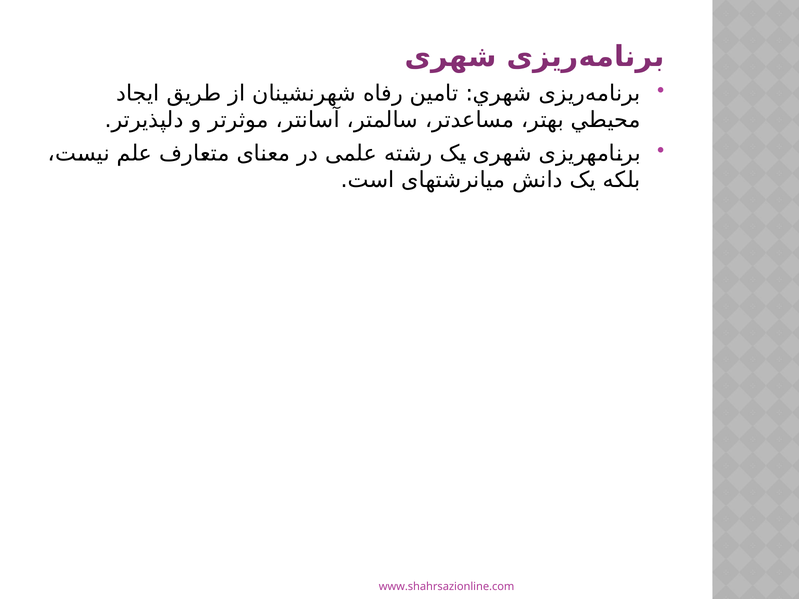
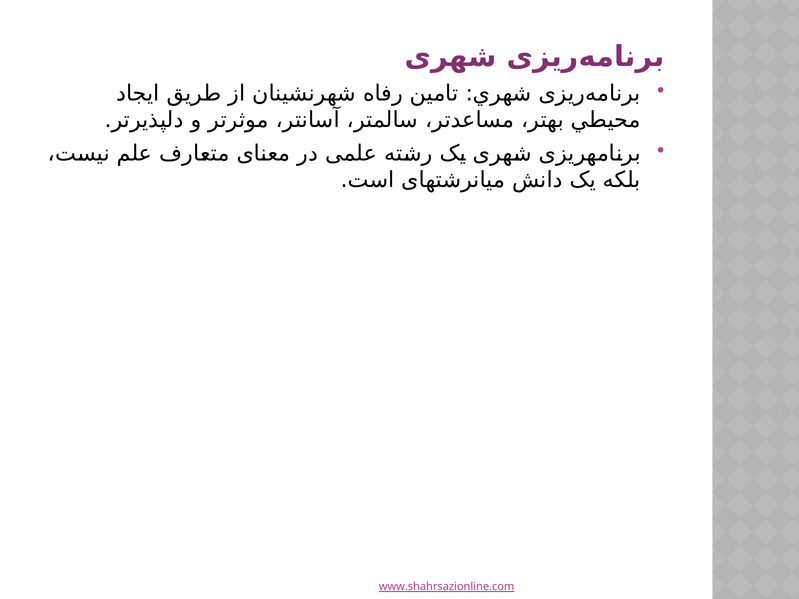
www.shahrsazionline.com underline: none -> present (447, 587)
